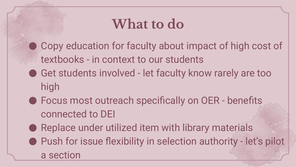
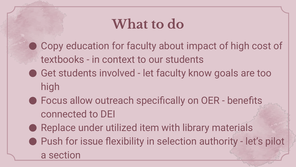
rarely: rarely -> goals (226, 73)
most: most -> allow (81, 100)
